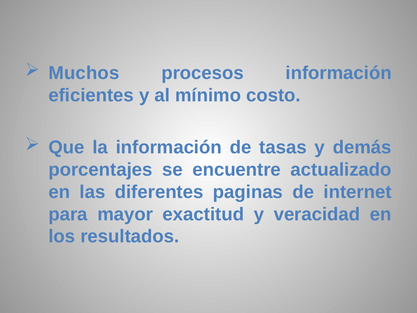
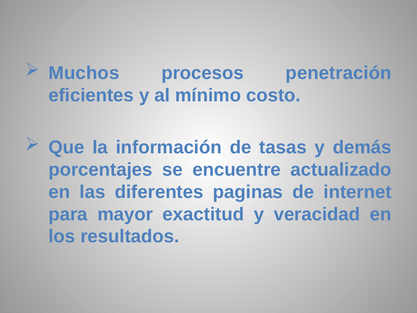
procesos información: información -> penetración (339, 73)
